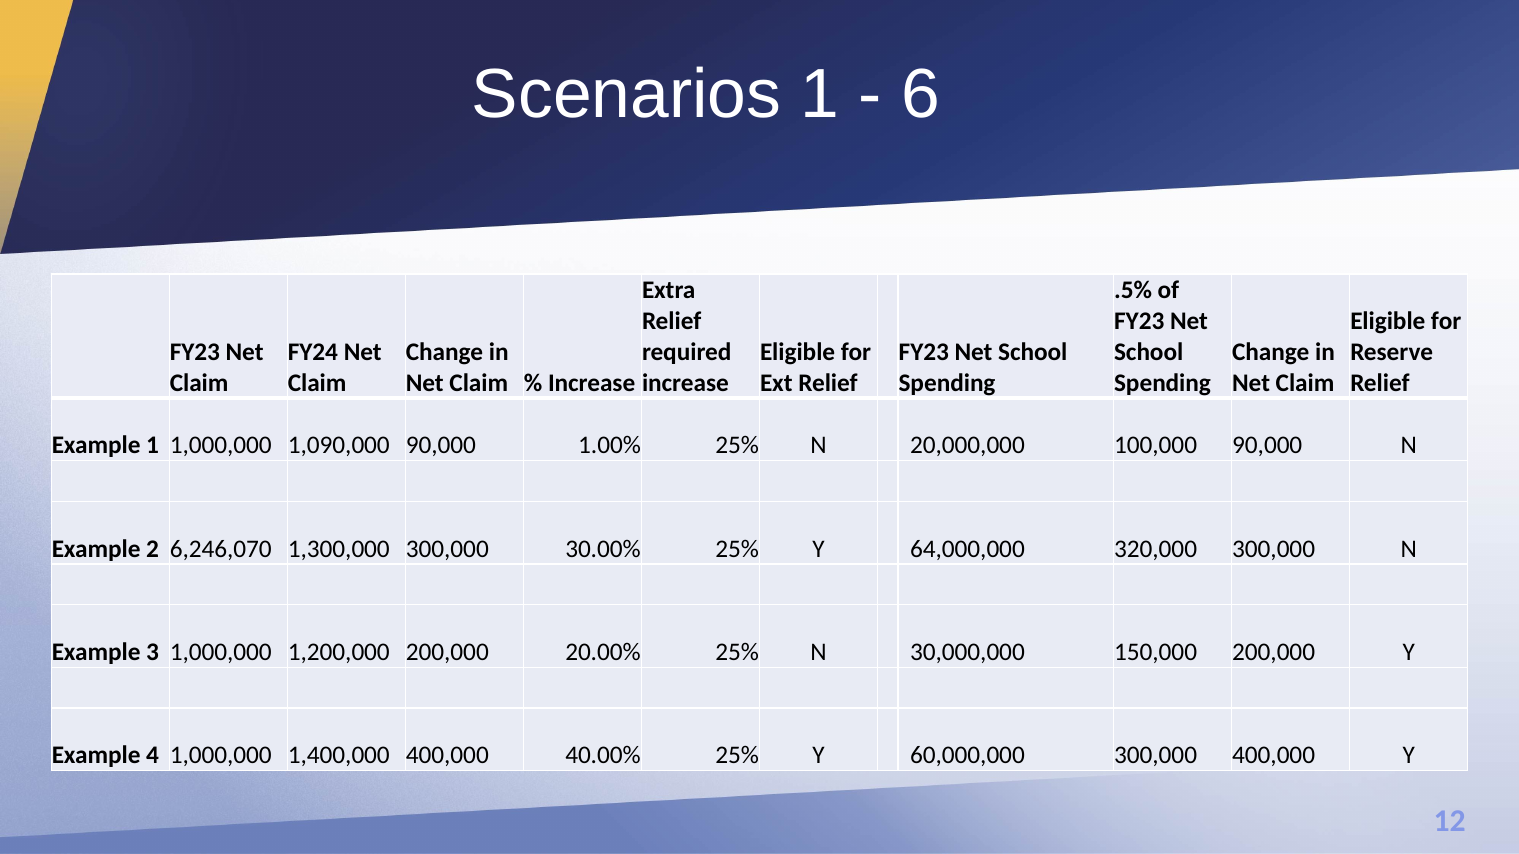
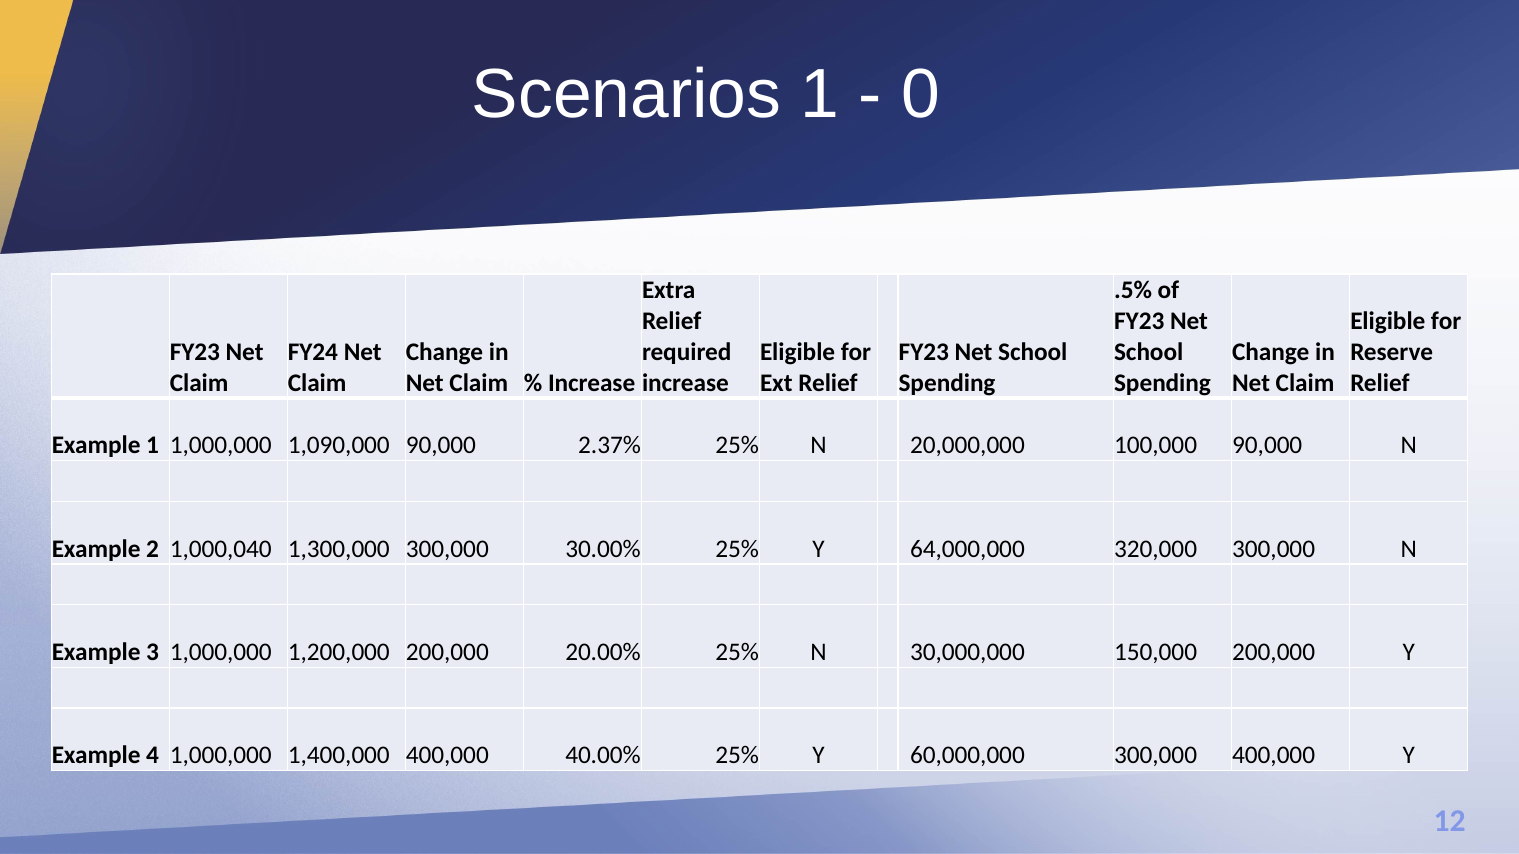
6: 6 -> 0 (920, 94)
1.00%: 1.00% -> 2.37% (610, 446)
6,246,070: 6,246,070 -> 1,000,040 (221, 549)
